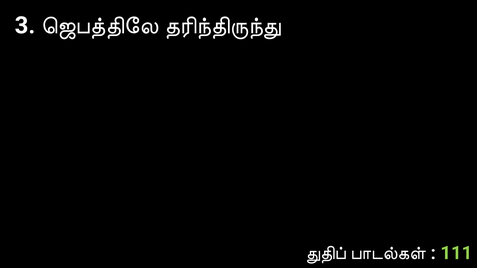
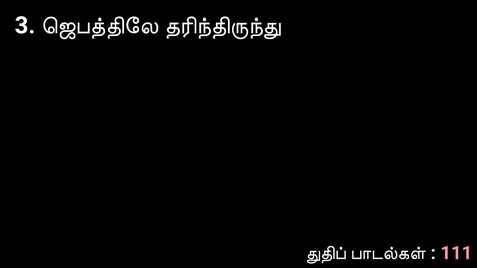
111 colour: light green -> pink (456, 253)
